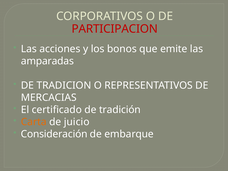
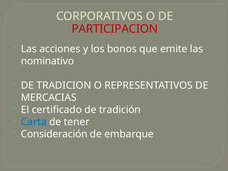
amparadas: amparadas -> nominativo (47, 61)
Carta colour: orange -> blue (34, 122)
juicio: juicio -> tener (77, 122)
